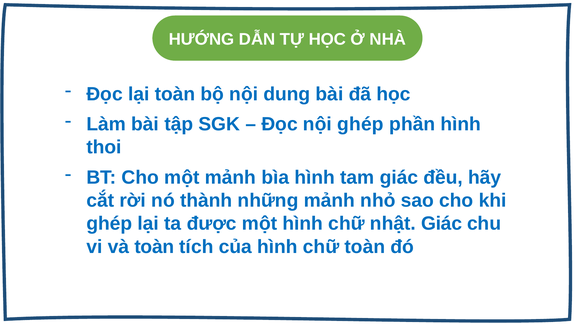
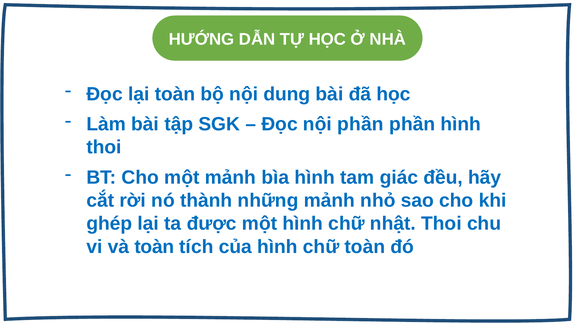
nội ghép: ghép -> phần (360, 124)
nhật Giác: Giác -> Thoi (441, 224)
